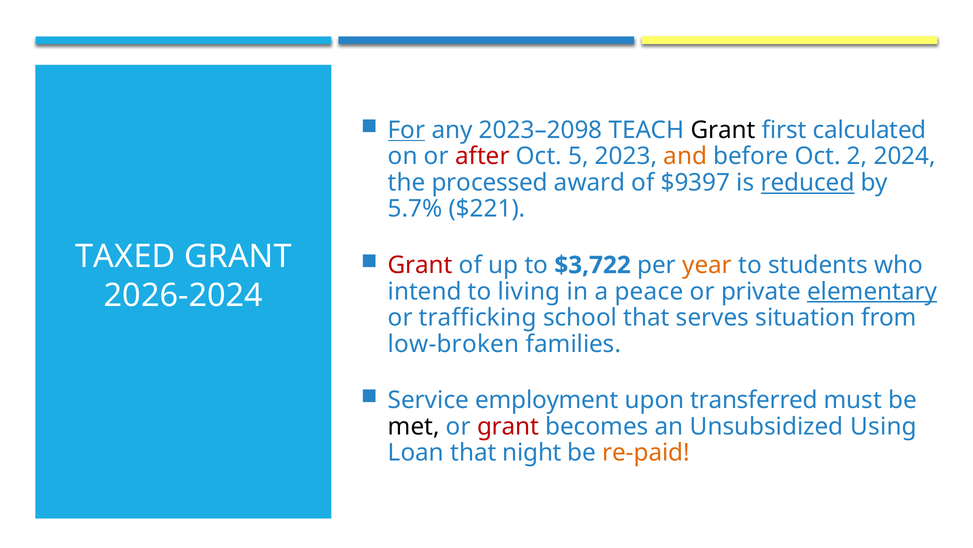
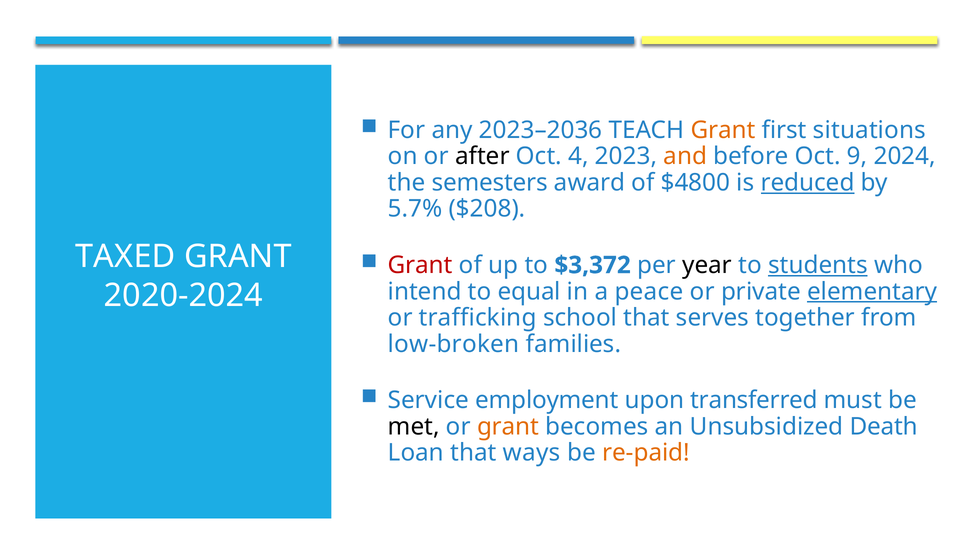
For underline: present -> none (407, 130)
2023–2098: 2023–2098 -> 2023–2036 (541, 130)
Grant colour: black -> orange (723, 130)
calculated: calculated -> situations (869, 130)
after colour: red -> black (482, 156)
5: 5 -> 4 (578, 156)
2: 2 -> 9 (857, 156)
processed: processed -> semesters (490, 182)
$9397: $9397 -> $4800 (695, 182)
$221: $221 -> $208 (487, 209)
$3,722: $3,722 -> $3,372 (593, 265)
year colour: orange -> black (707, 265)
students underline: none -> present (818, 265)
living: living -> equal (529, 291)
2026-2024: 2026-2024 -> 2020-2024 (183, 295)
situation: situation -> together (805, 317)
grant colour: red -> orange (508, 426)
Using: Using -> Death (884, 426)
night: night -> ways (532, 452)
